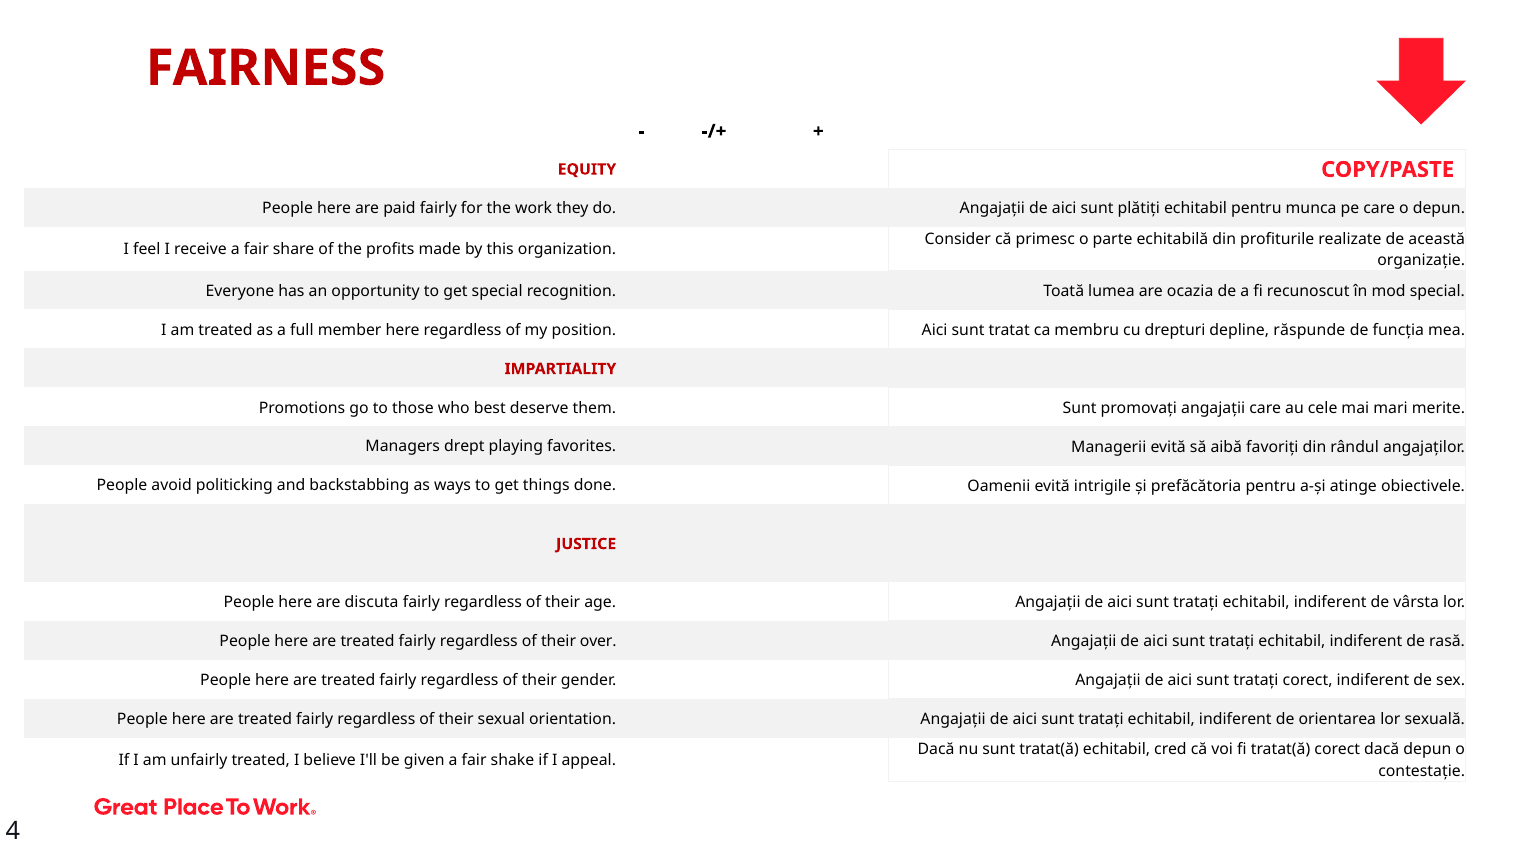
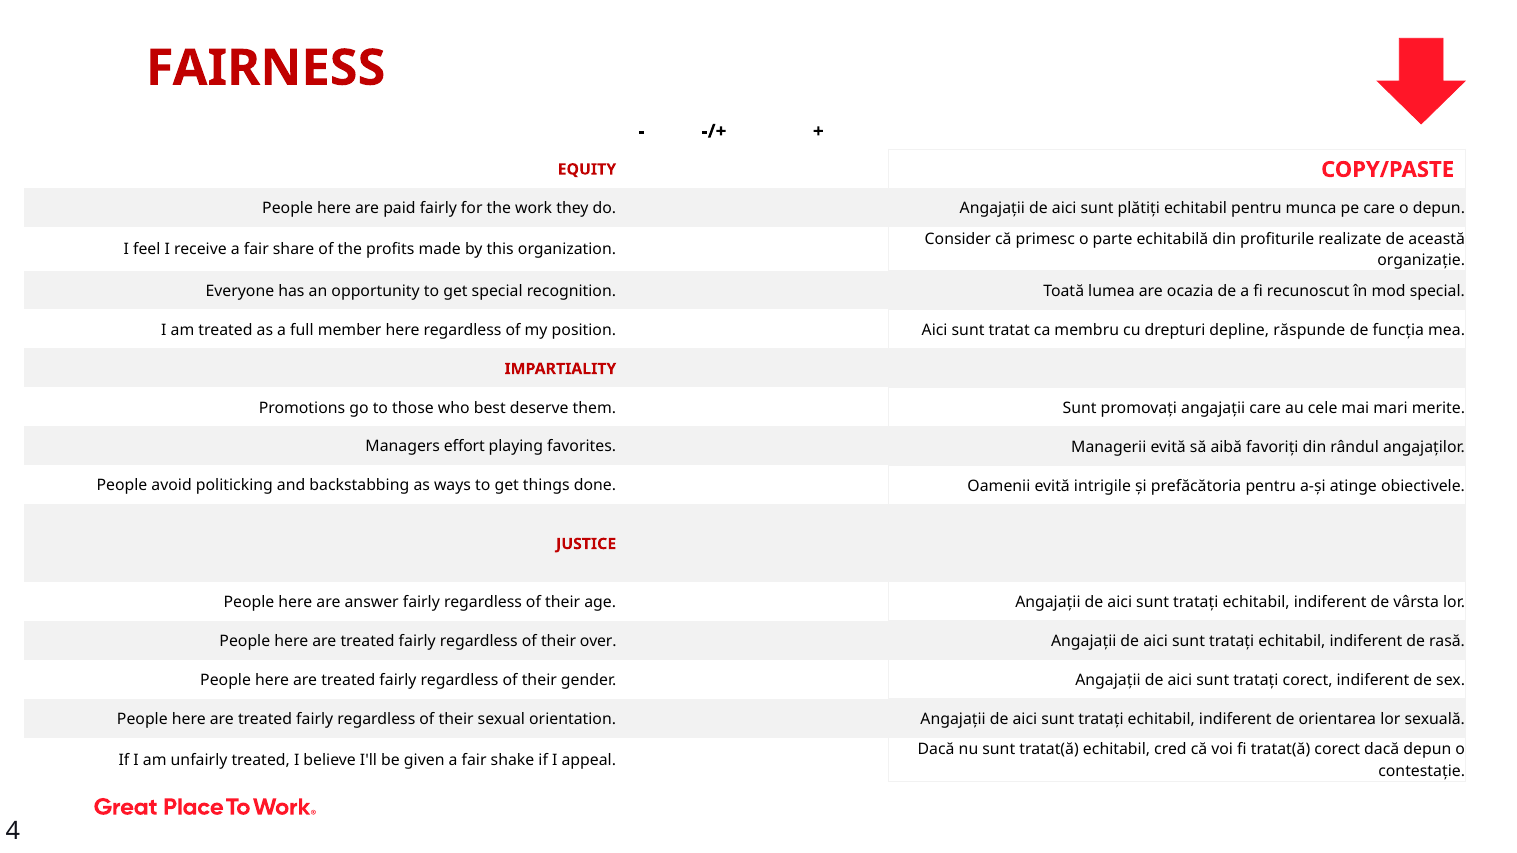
drept: drept -> effort (464, 447)
discuta: discuta -> answer (372, 602)
